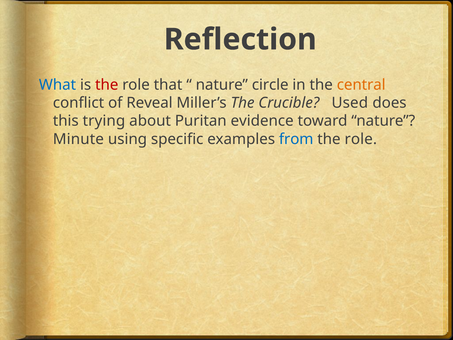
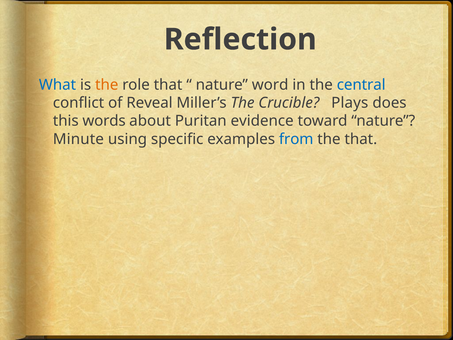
the colour: red -> orange (107, 85)
circle: circle -> word (270, 85)
central colour: orange -> blue (361, 85)
Used: Used -> Plays (350, 103)
trying: trying -> words (104, 121)
role: role -> that (361, 139)
